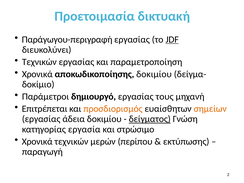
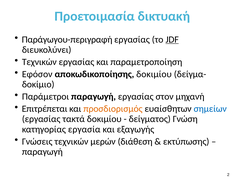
Χρονικά: Χρονικά -> Εφόσον (37, 74)
Παράμετροι δημιουργό: δημιουργό -> παραγωγή (93, 97)
τους: τους -> στον (165, 97)
σημείων colour: orange -> blue (210, 109)
άδεια: άδεια -> τακτά (74, 119)
δείγματος underline: present -> none (150, 119)
στρώσιμο: στρώσιμο -> εξαγωγής (136, 129)
Χρονικά: Χρονικά -> Γνώσεις (37, 142)
περίπου: περίπου -> διάθεση (135, 142)
